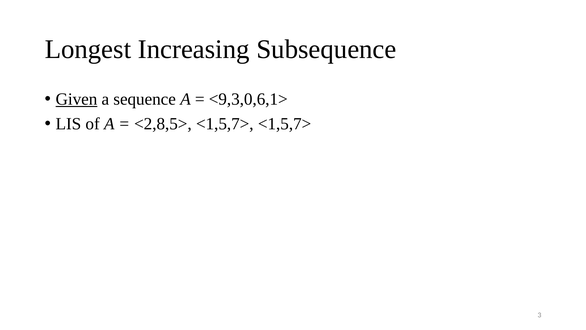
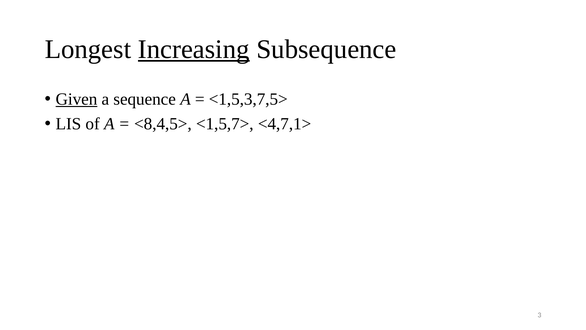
Increasing underline: none -> present (194, 49)
<9,3,0,6,1>: <9,3,0,6,1> -> <1,5,3,7,5> (248, 99)
<2,8,5>: <2,8,5> -> <8,4,5> (163, 124)
<1,5,7> <1,5,7>: <1,5,7> -> <4,7,1> (285, 124)
